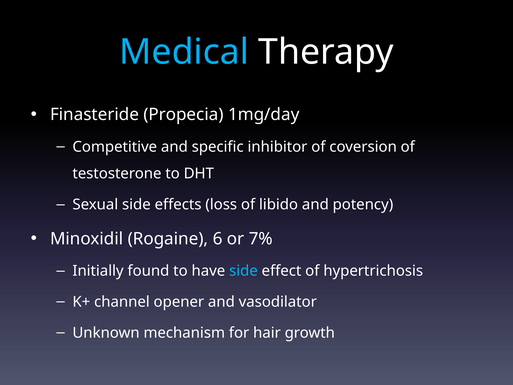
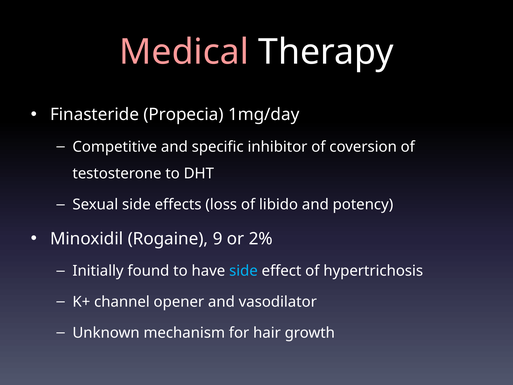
Medical colour: light blue -> pink (184, 52)
6: 6 -> 9 (218, 239)
7%: 7% -> 2% (261, 239)
